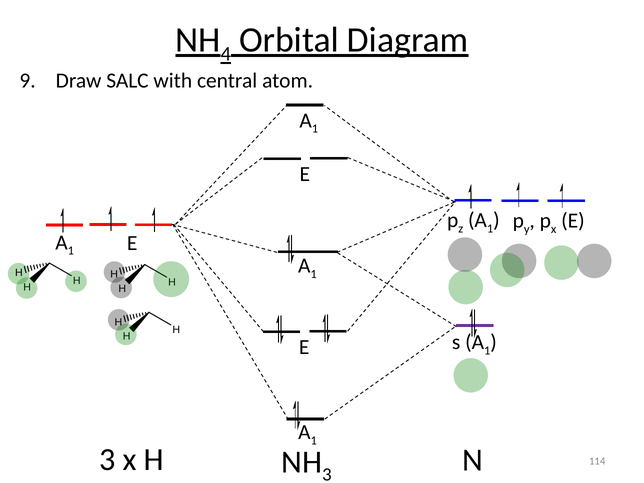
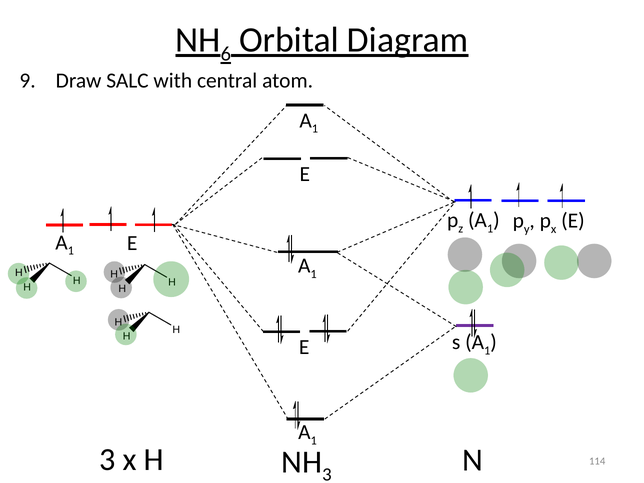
4: 4 -> 6 (226, 54)
